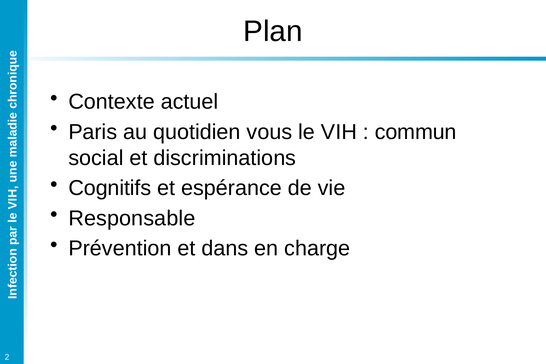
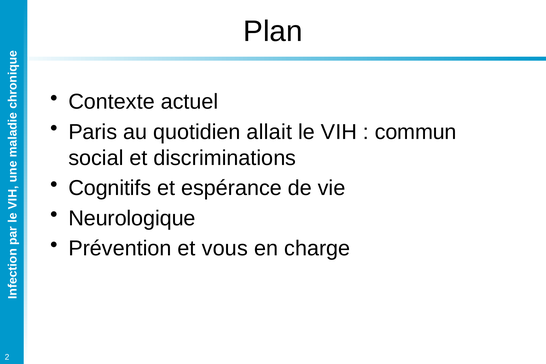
vous: vous -> allait (269, 132)
Responsable: Responsable -> Neurologique (132, 218)
dans: dans -> vous (225, 249)
